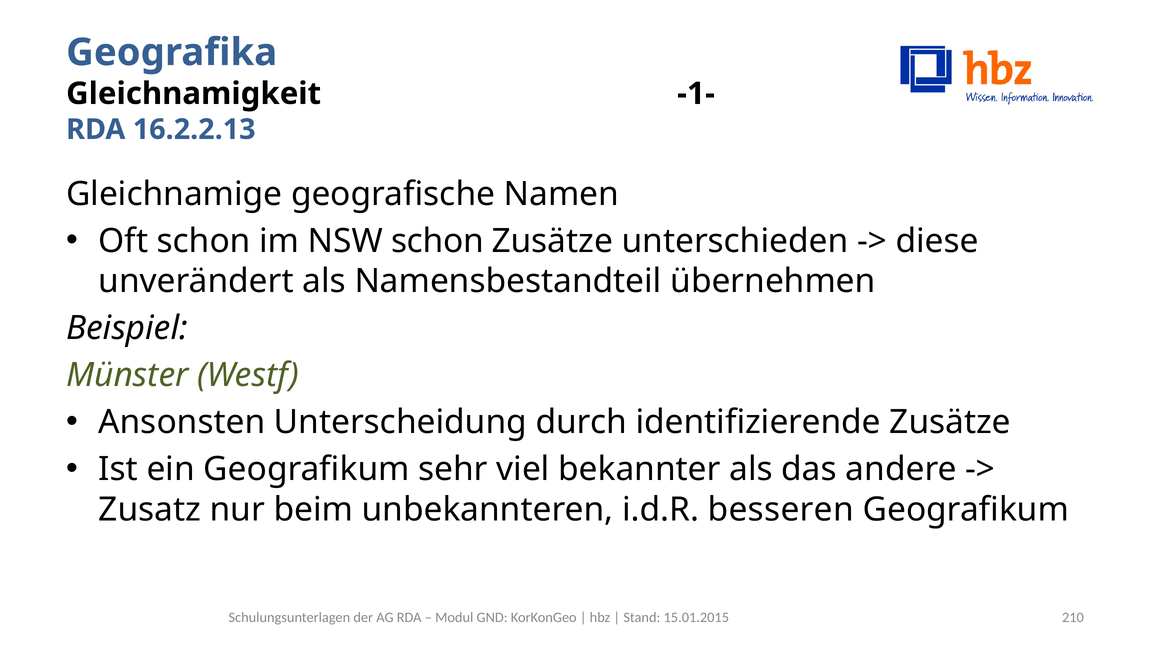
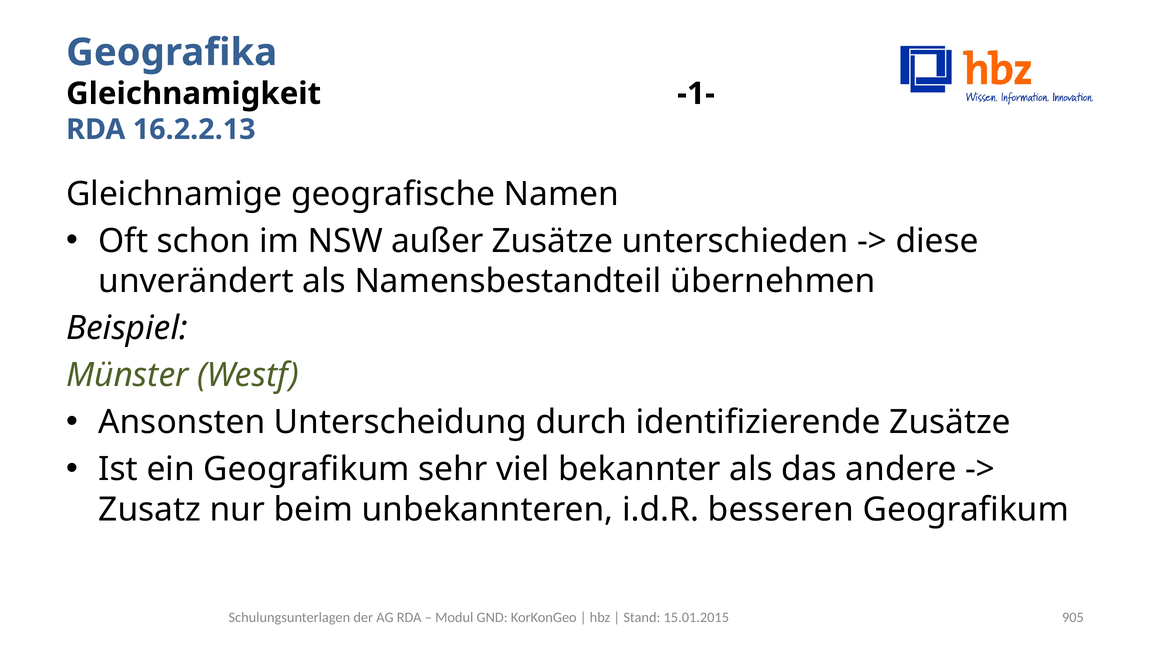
NSW schon: schon -> außer (437, 241)
210: 210 -> 905 (1073, 618)
